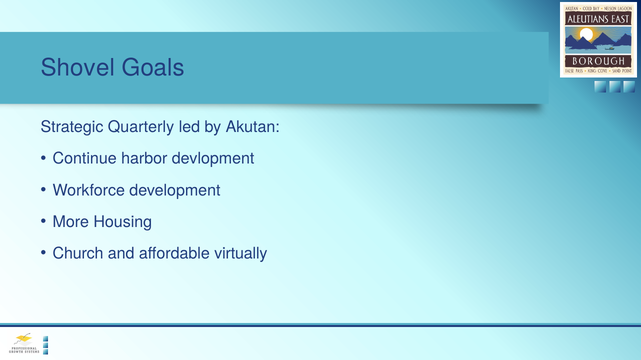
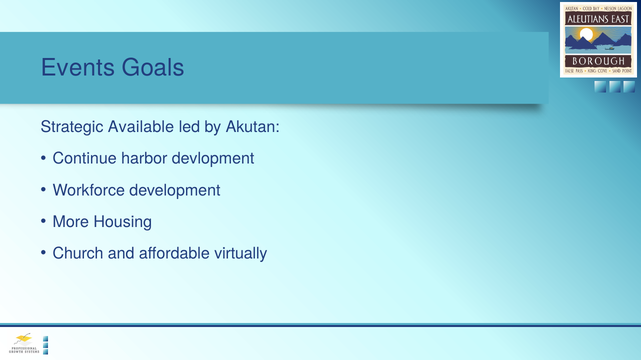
Shovel: Shovel -> Events (78, 68)
Quarterly: Quarterly -> Available (141, 127)
